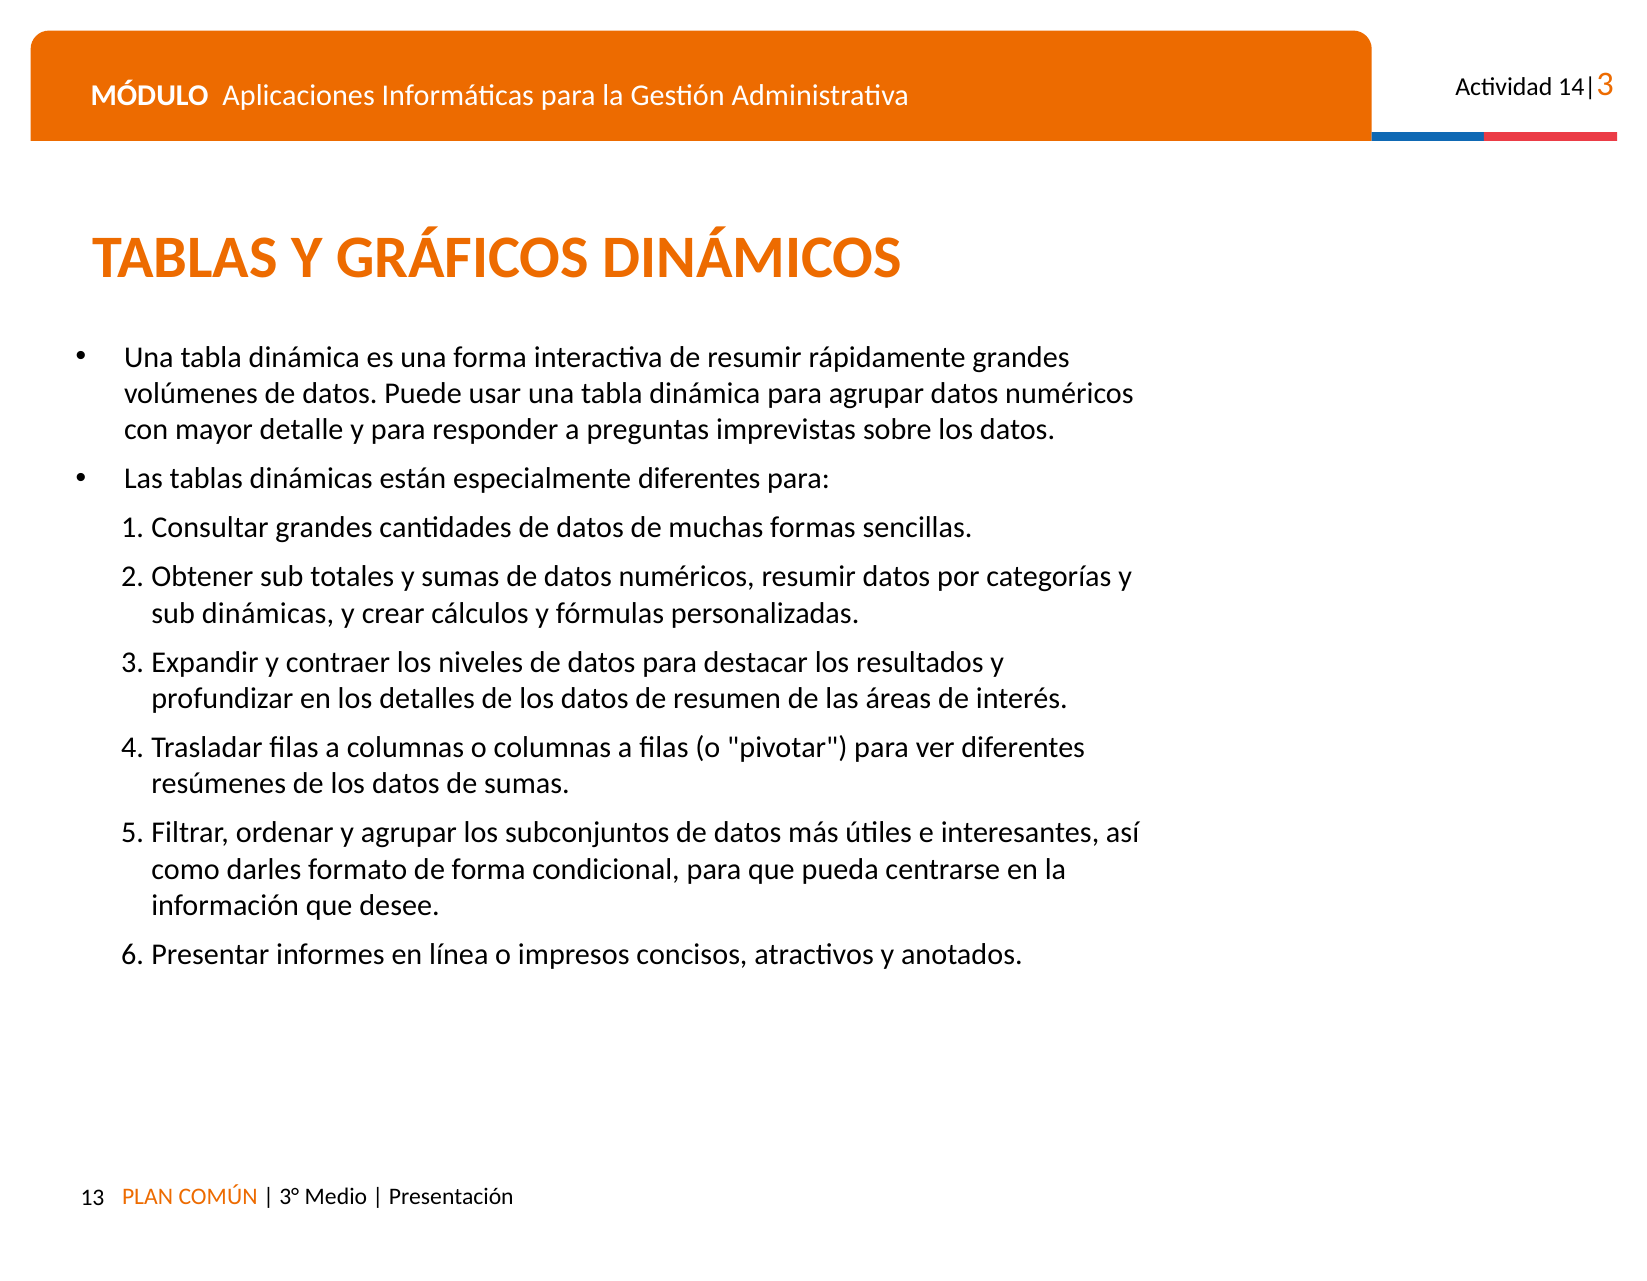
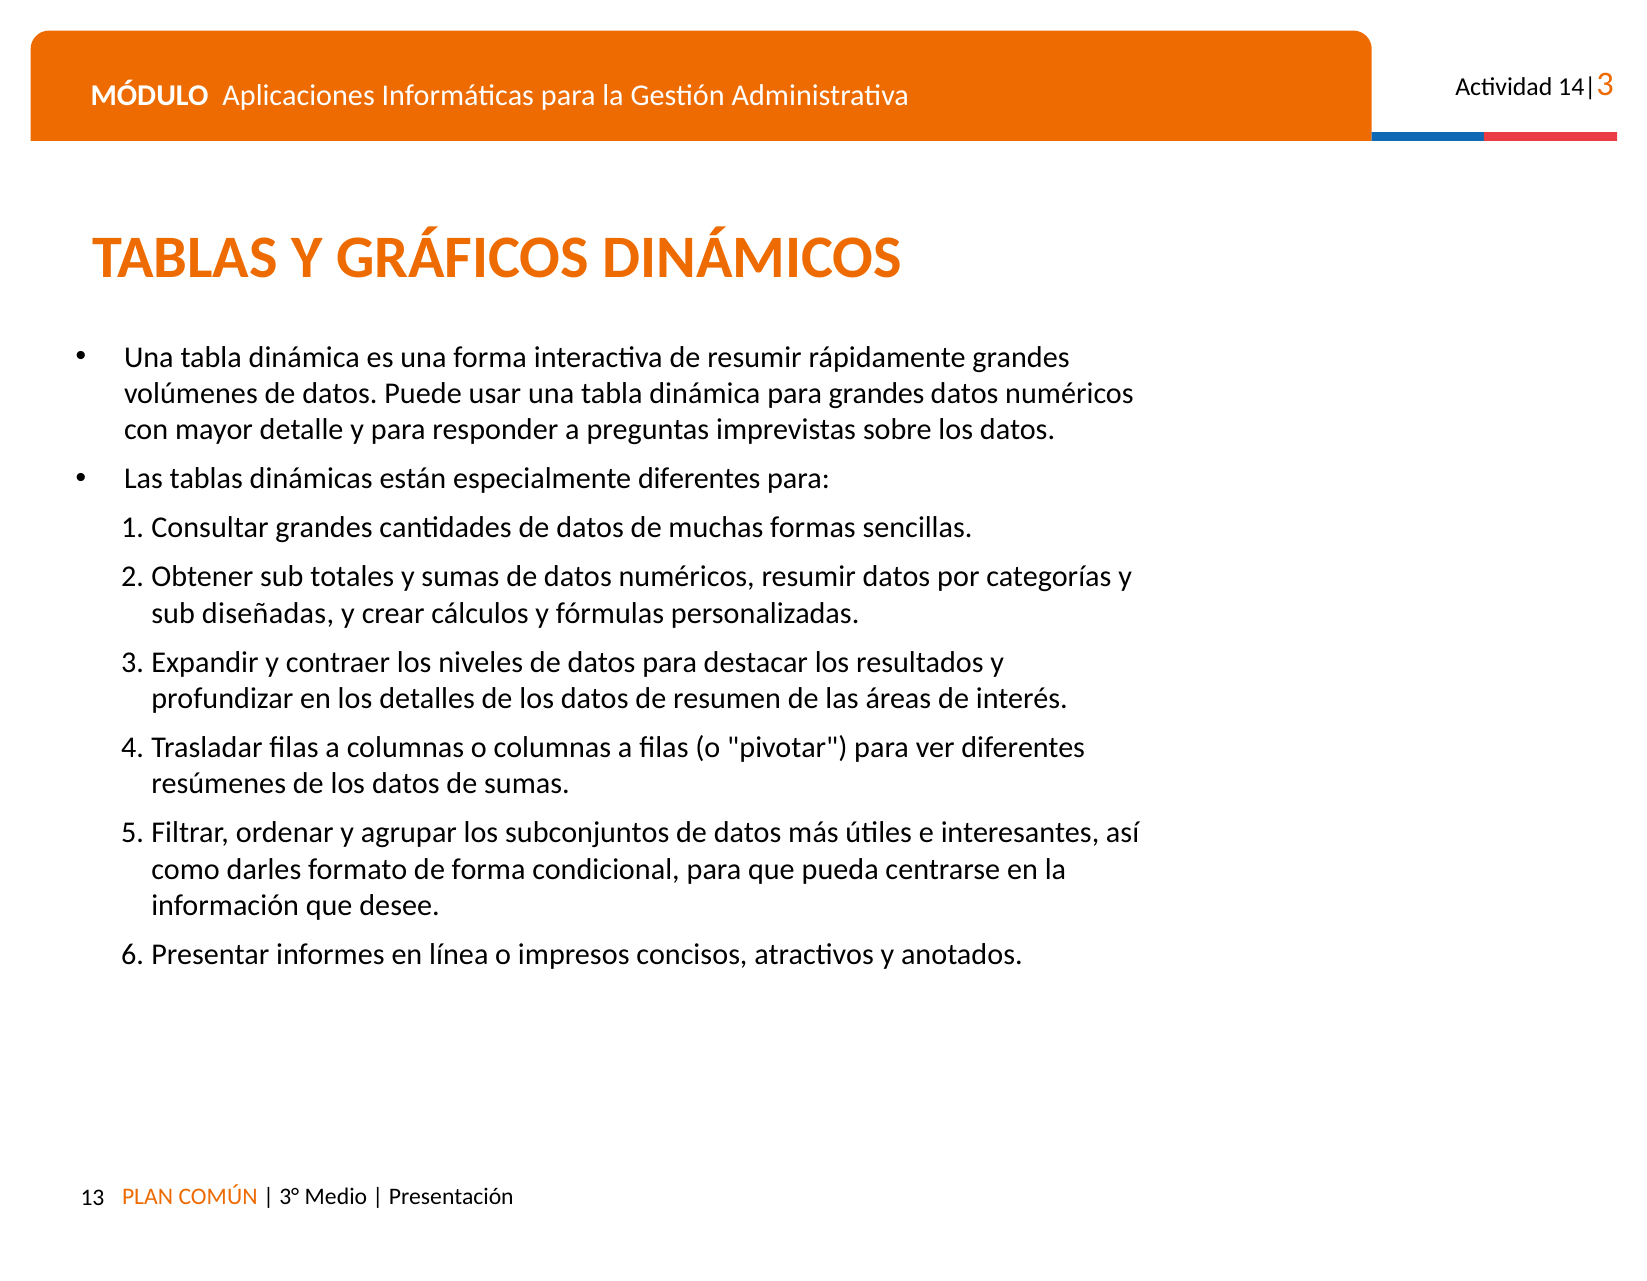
para agrupar: agrupar -> grandes (877, 393)
sub dinámicas: dinámicas -> diseñadas (268, 613)
